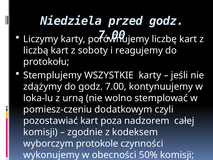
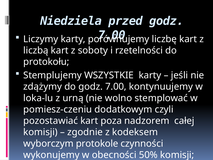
reagujemy: reagujemy -> rzetelności (139, 50)
